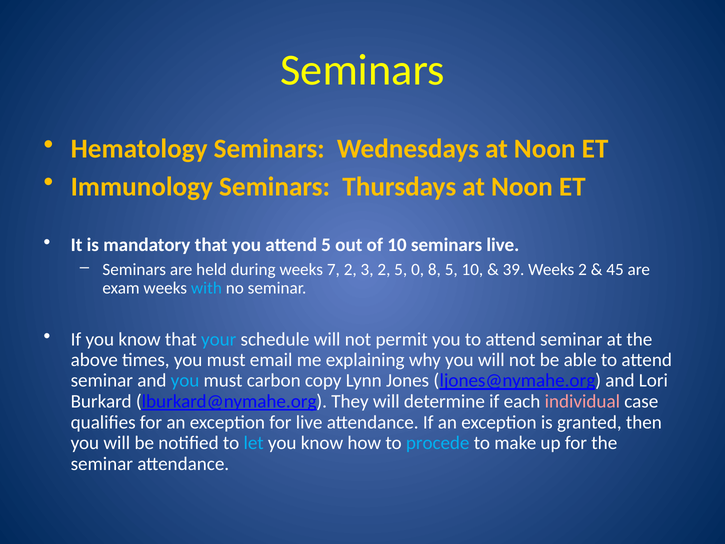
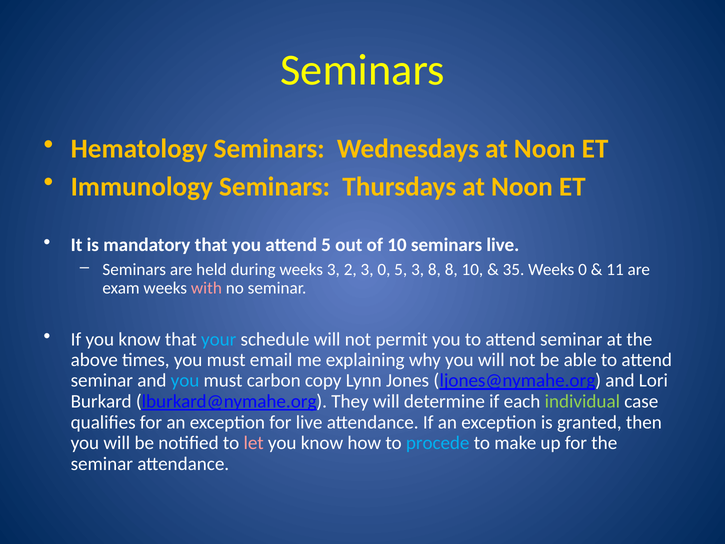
weeks 7: 7 -> 3 (333, 269)
3 2: 2 -> 0 (384, 269)
5 0: 0 -> 3 (418, 269)
8 5: 5 -> 8 (451, 269)
39: 39 -> 35 (514, 269)
Weeks 2: 2 -> 0 (583, 269)
45: 45 -> 11 (615, 269)
with colour: light blue -> pink (206, 288)
individual colour: pink -> light green (582, 401)
let colour: light blue -> pink (254, 443)
